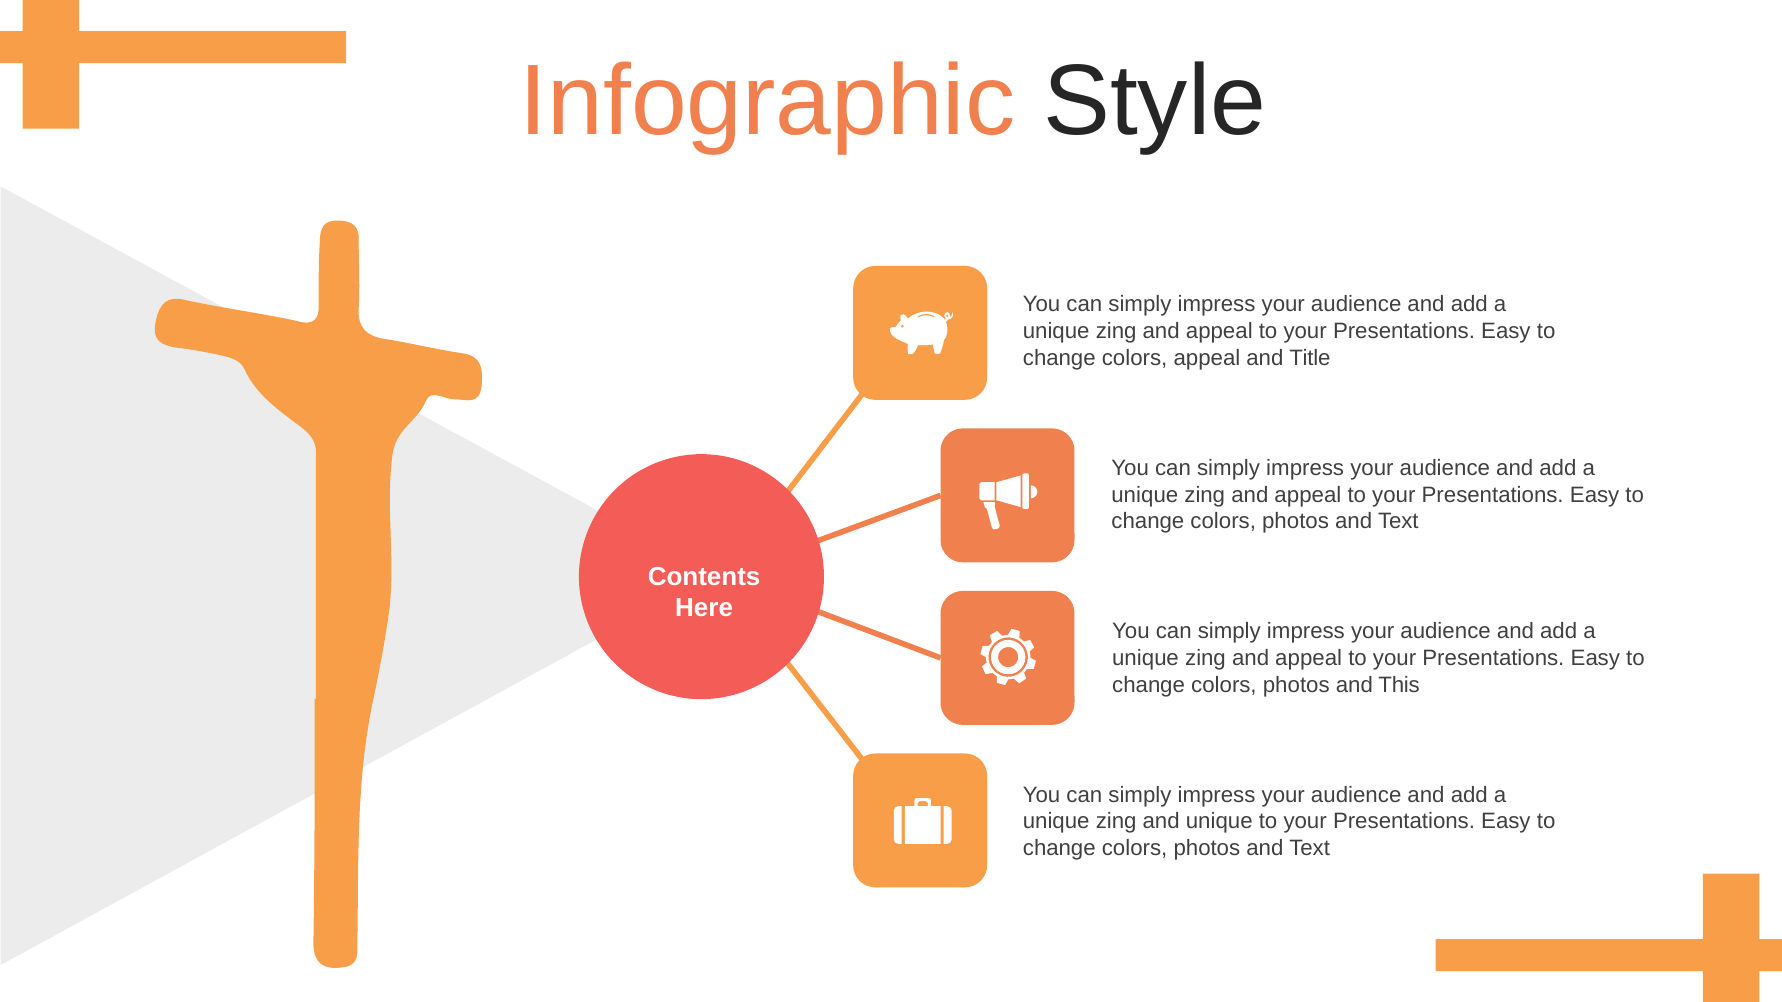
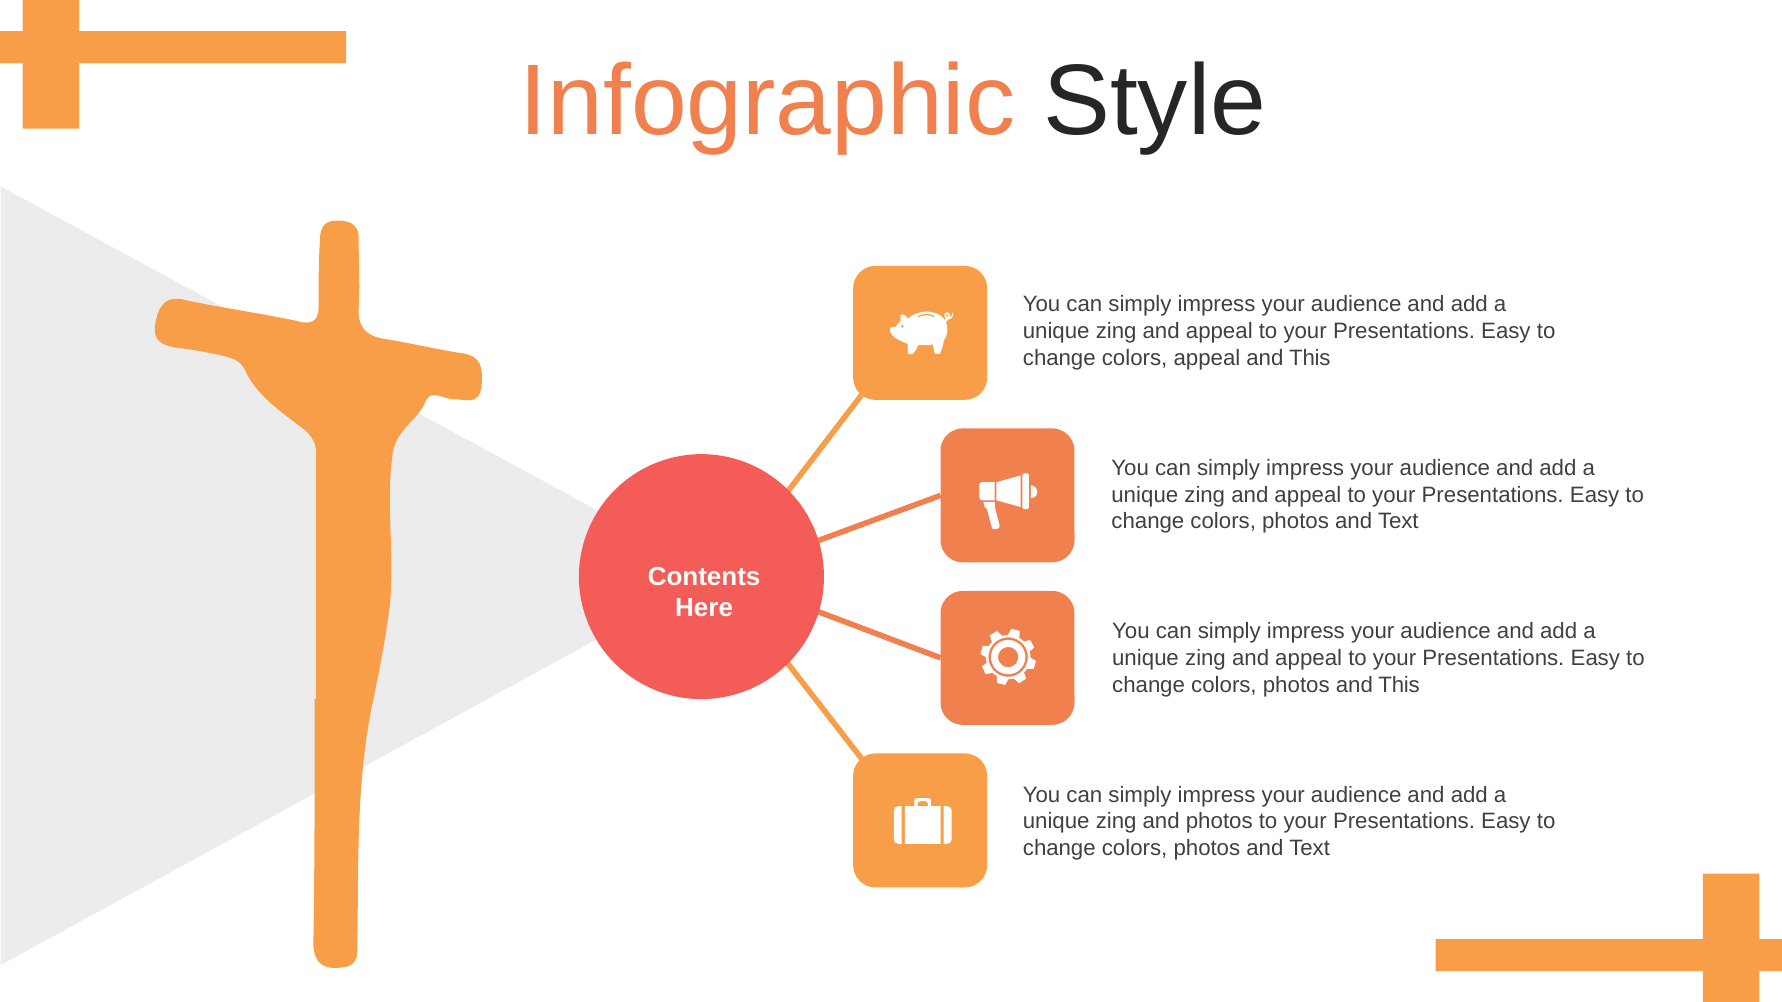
Title: Title -> This (1310, 358)
and unique: unique -> photos (1219, 822)
